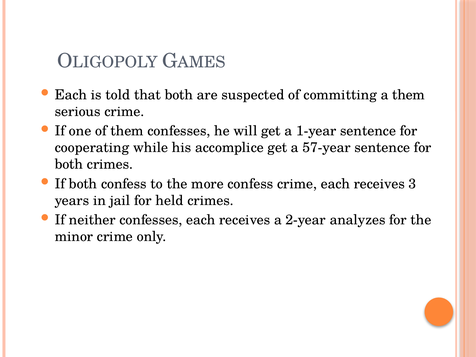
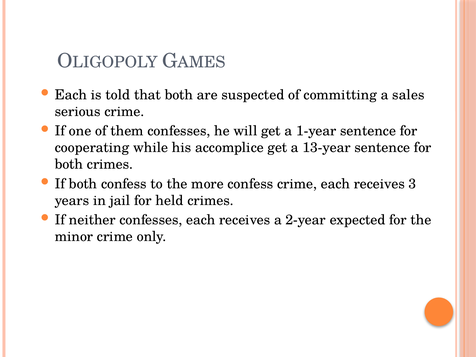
a them: them -> sales (408, 95)
57-year: 57-year -> 13-year (327, 148)
analyzes: analyzes -> expected (358, 220)
